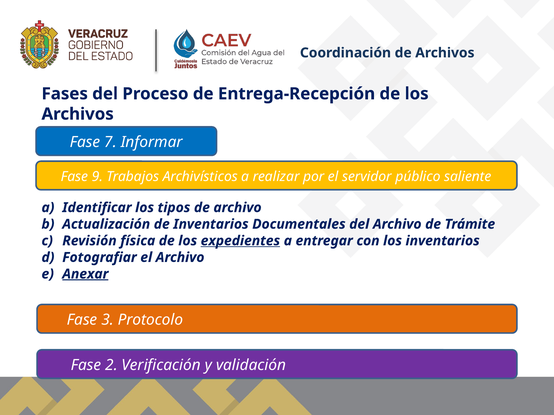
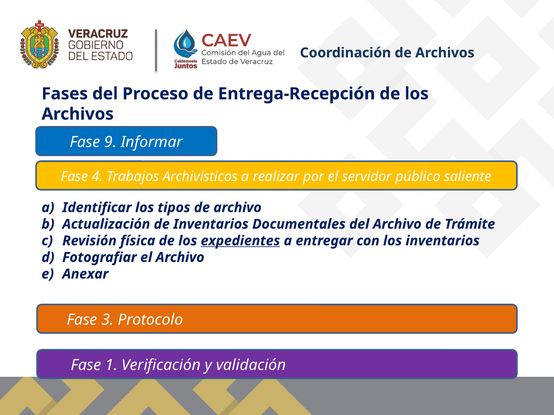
7: 7 -> 9 (110, 142)
9: 9 -> 4 (97, 177)
Anexar underline: present -> none (85, 274)
2: 2 -> 1 (111, 366)
